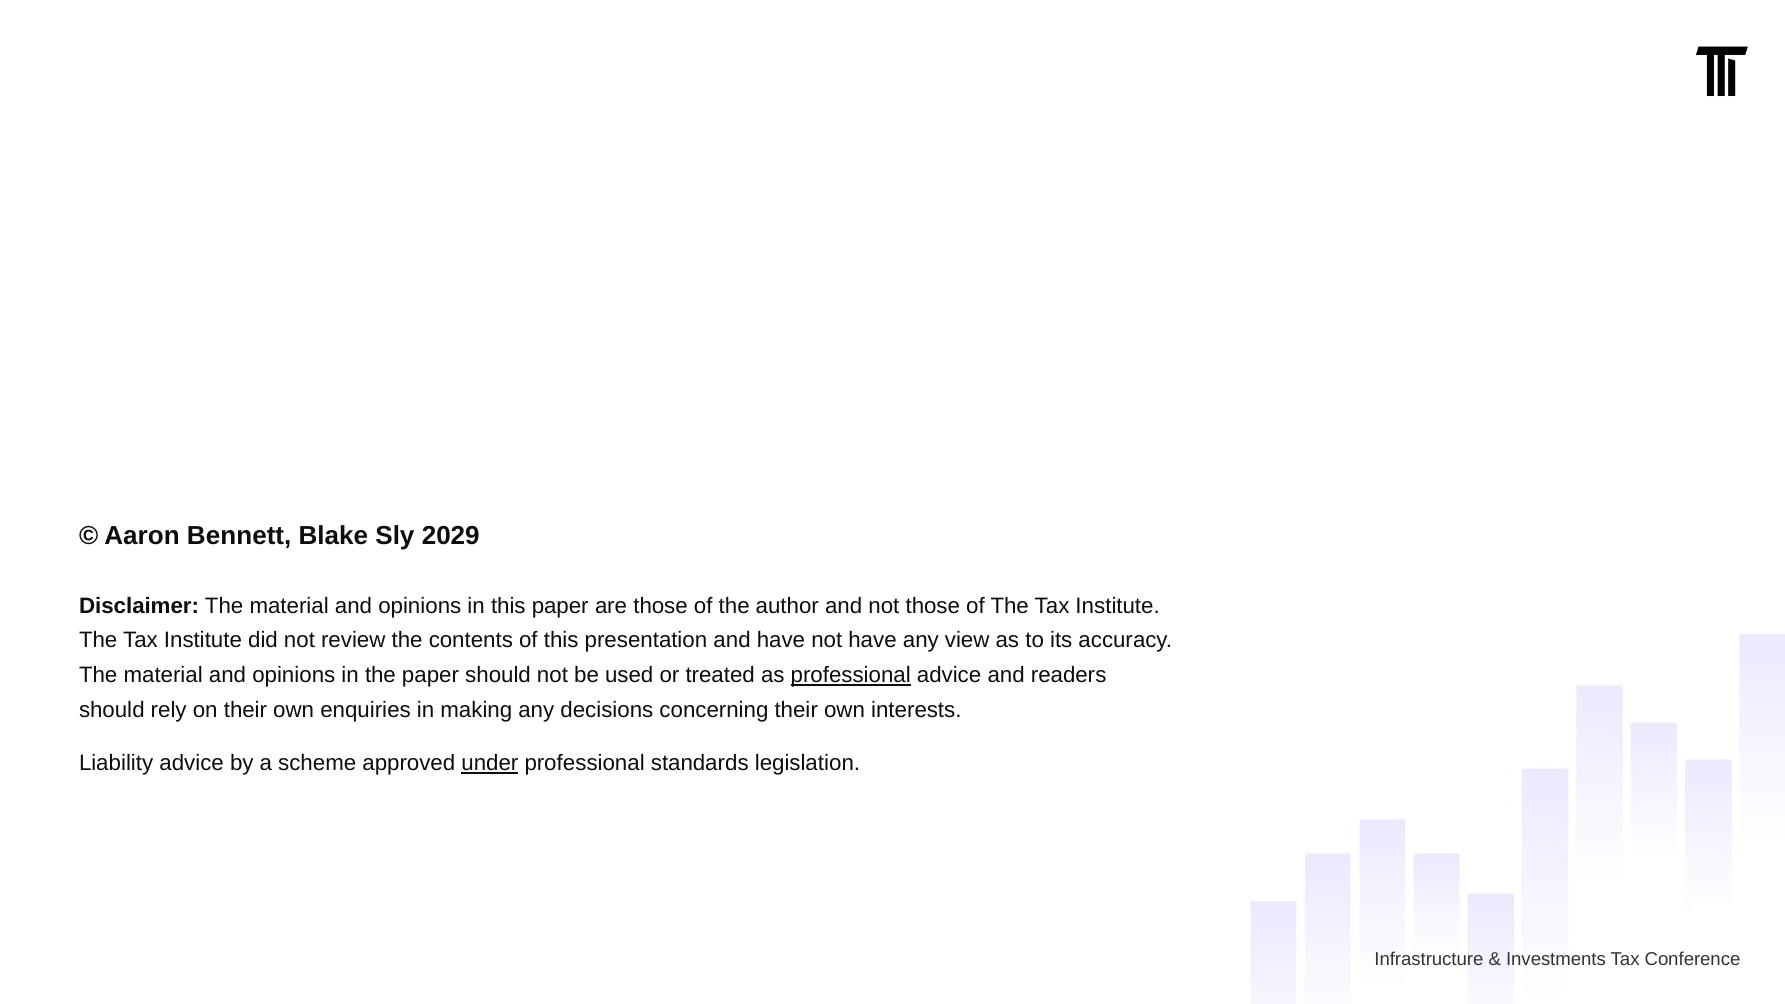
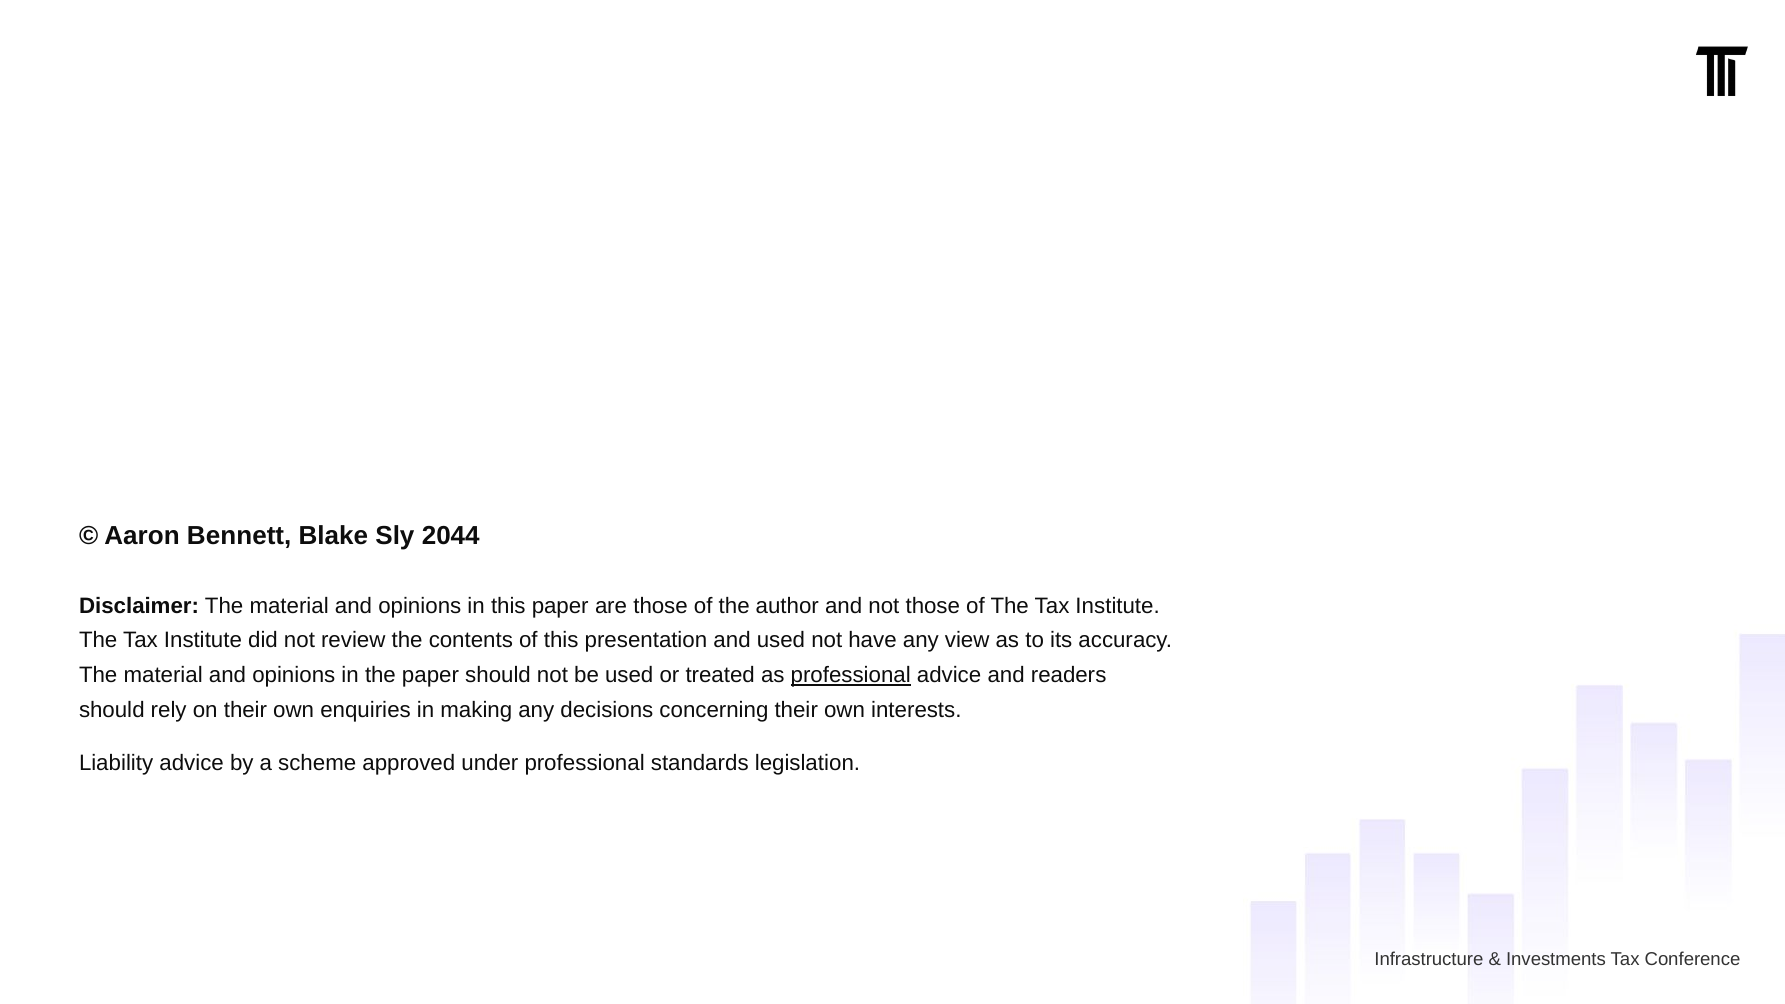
2029: 2029 -> 2044 (451, 535)
and have: have -> used (781, 641)
under underline: present -> none (490, 763)
